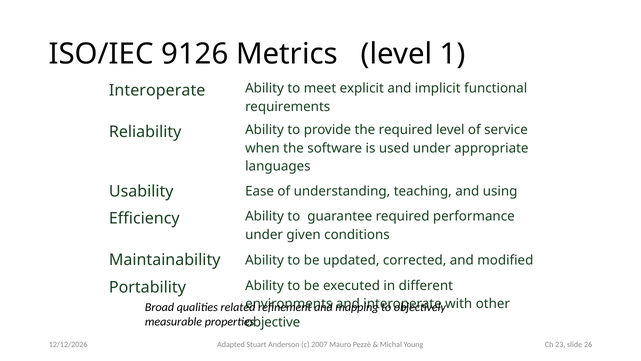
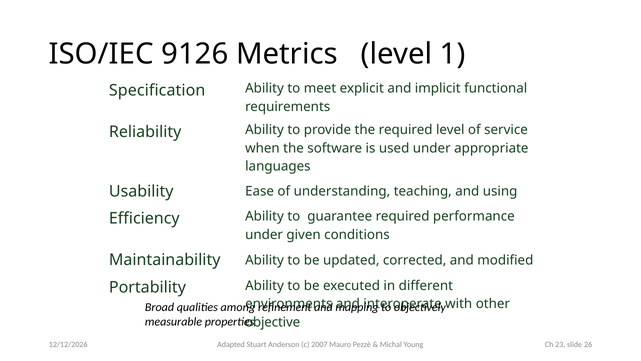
Interoperate: Interoperate -> Specification (157, 90)
related: related -> among (238, 307)
